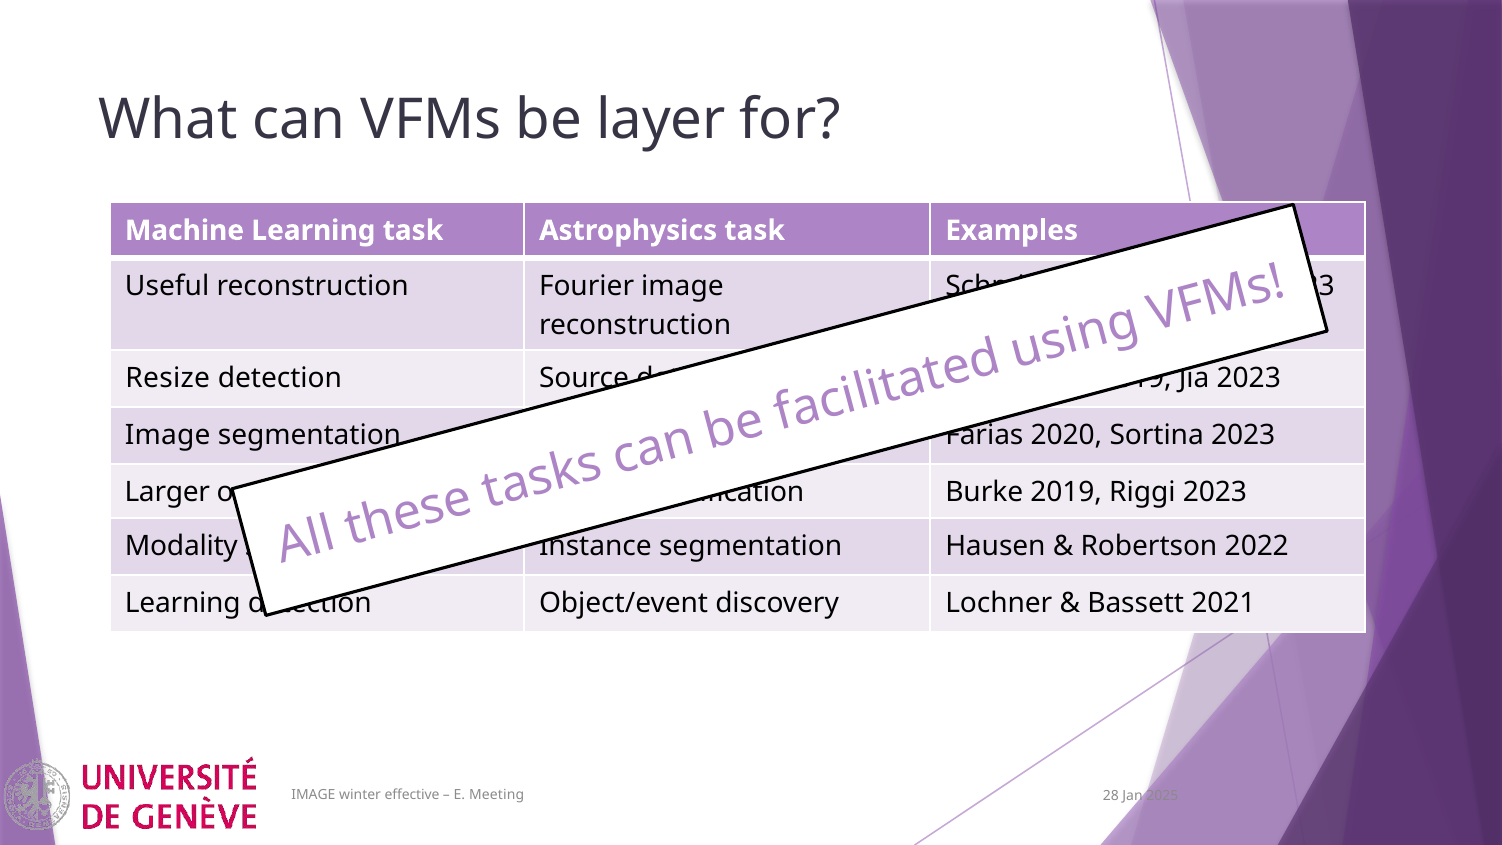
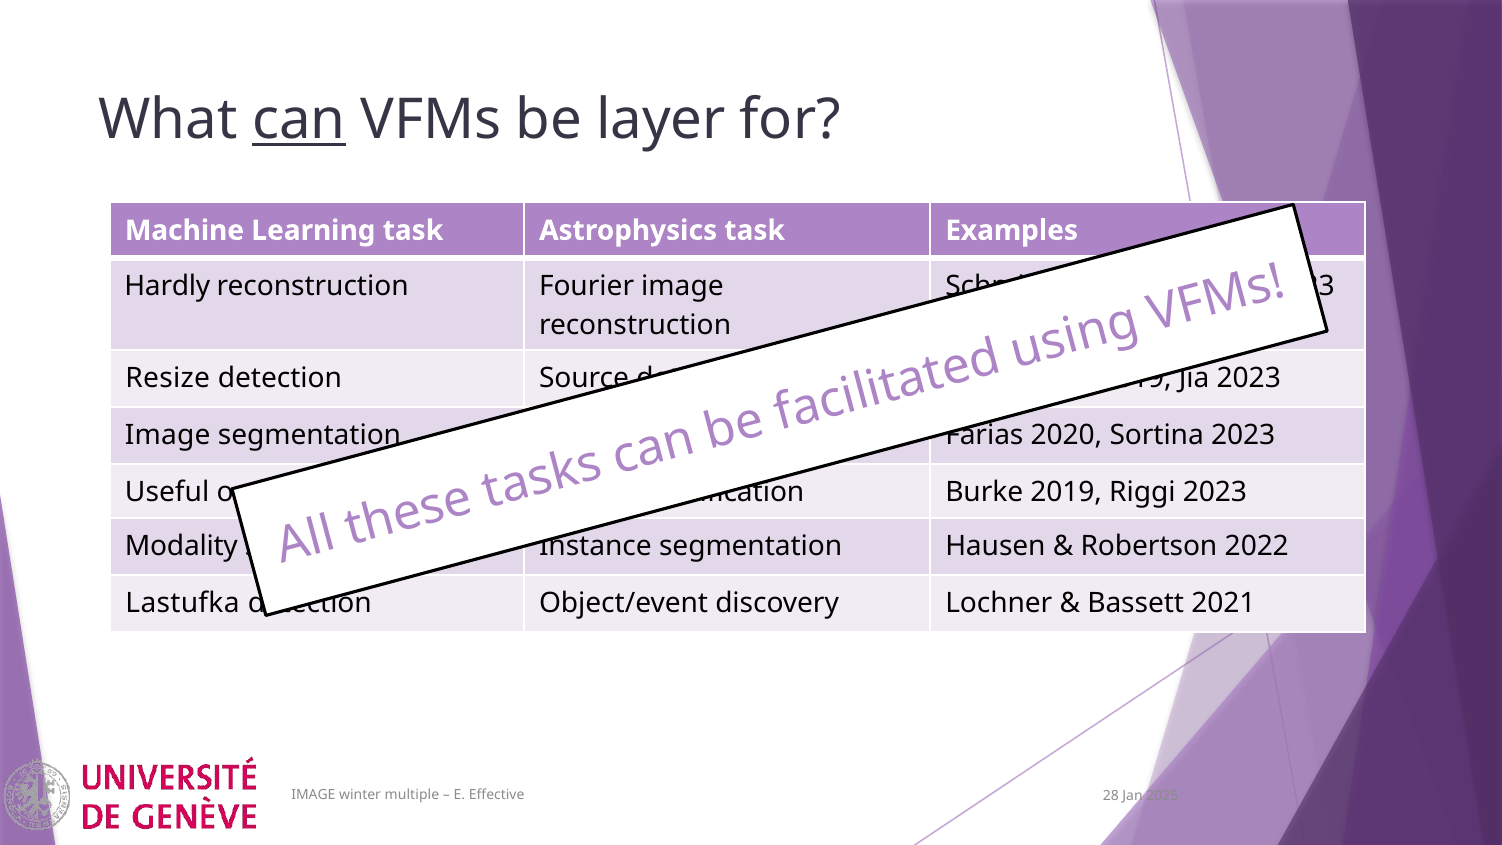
can underline: none -> present (299, 120)
Useful: Useful -> Hardly (167, 286)
Larger: Larger -> Useful (167, 492)
Learning: Learning -> Lastufka (183, 603)
effective: effective -> multiple (412, 795)
Meeting: Meeting -> Effective (497, 795)
